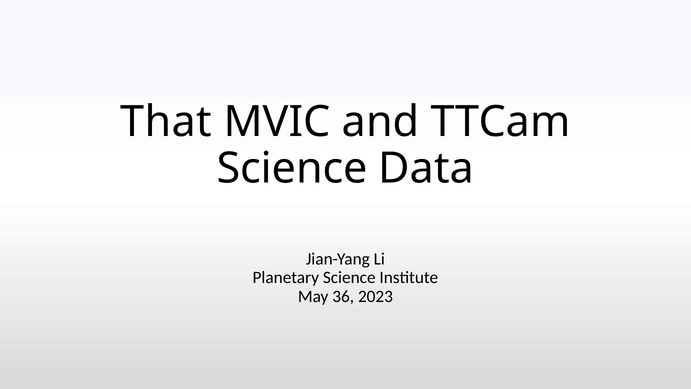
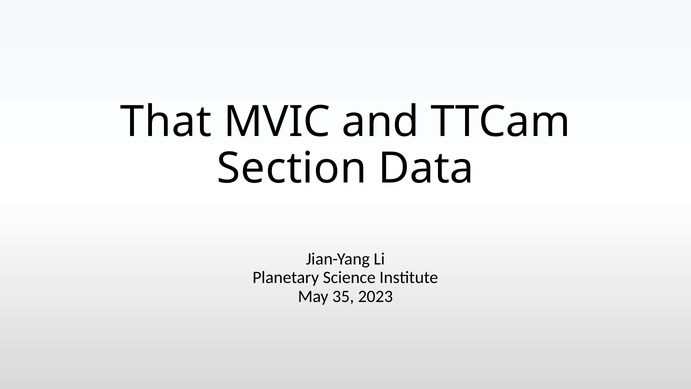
Science: Science -> Section (292, 168)
36: 36 -> 35 (343, 296)
